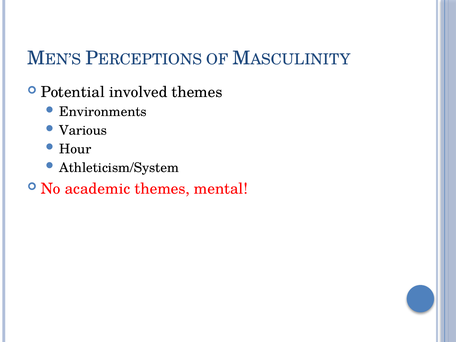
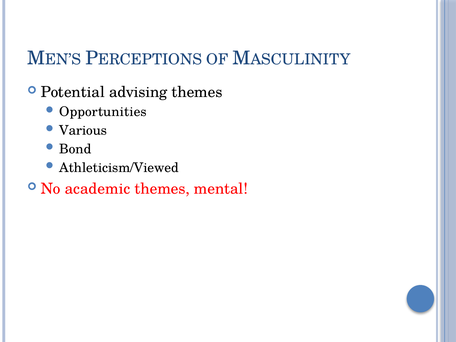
involved: involved -> advising (138, 92)
Environments: Environments -> Opportunities (103, 112)
Hour: Hour -> Bond (75, 149)
Athleticism/System: Athleticism/System -> Athleticism/Viewed (119, 168)
